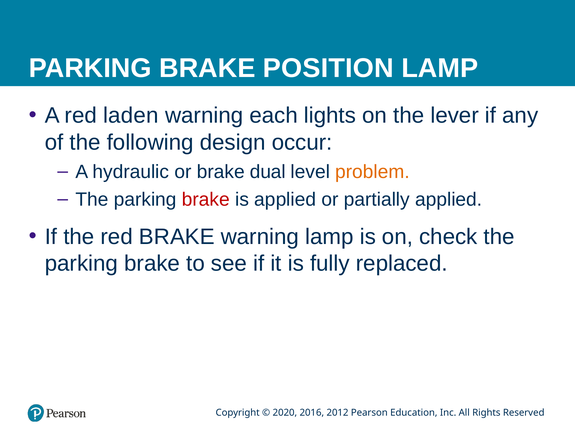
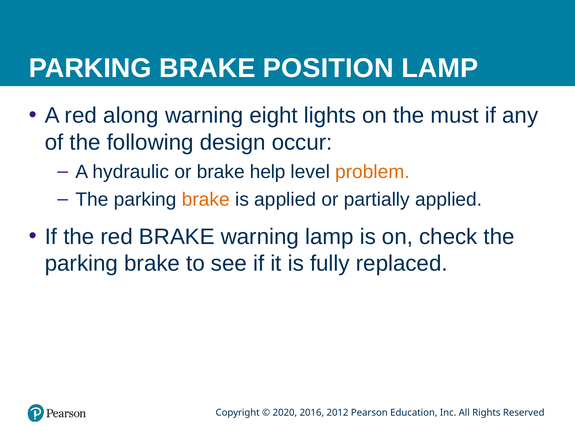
laden: laden -> along (131, 116)
each: each -> eight (274, 116)
lever: lever -> must (455, 116)
dual: dual -> help (268, 172)
brake colour: red -> orange (206, 200)
